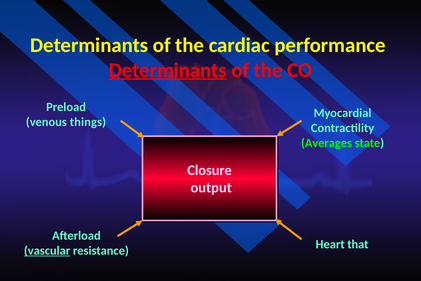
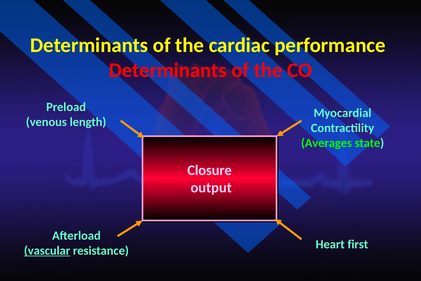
Determinants underline: present -> none (168, 70)
things: things -> length (88, 122)
that: that -> first (358, 244)
